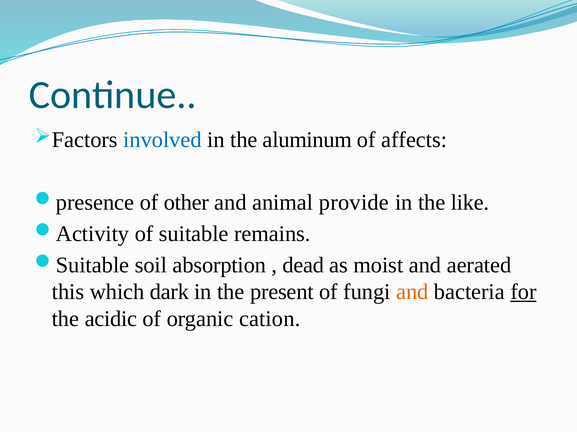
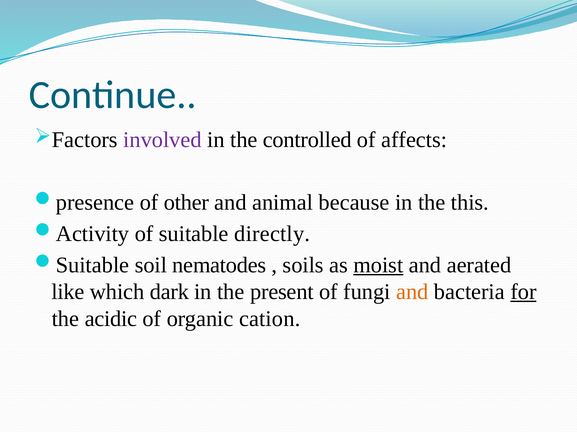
involved colour: blue -> purple (162, 140)
aluminum: aluminum -> controlled (307, 140)
provide: provide -> because (354, 203)
like: like -> this (470, 203)
remains: remains -> directly (272, 234)
absorption: absorption -> nematodes (219, 265)
dead: dead -> soils (303, 265)
moist underline: none -> present (378, 265)
this: this -> like (68, 292)
